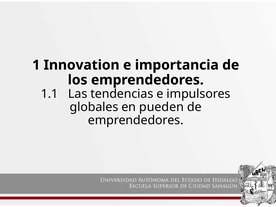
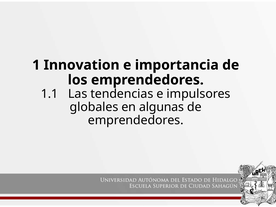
pueden: pueden -> algunas (162, 107)
